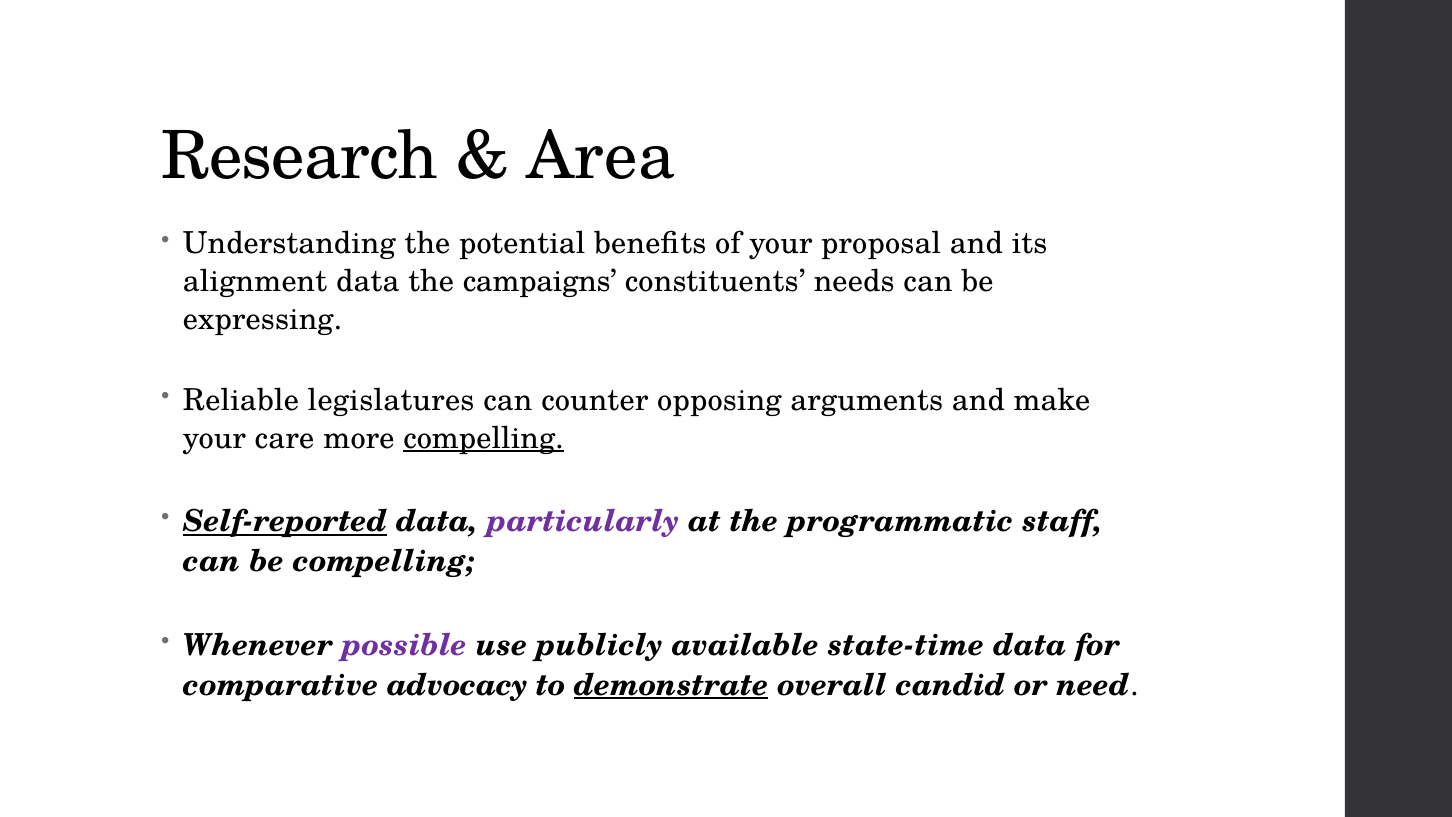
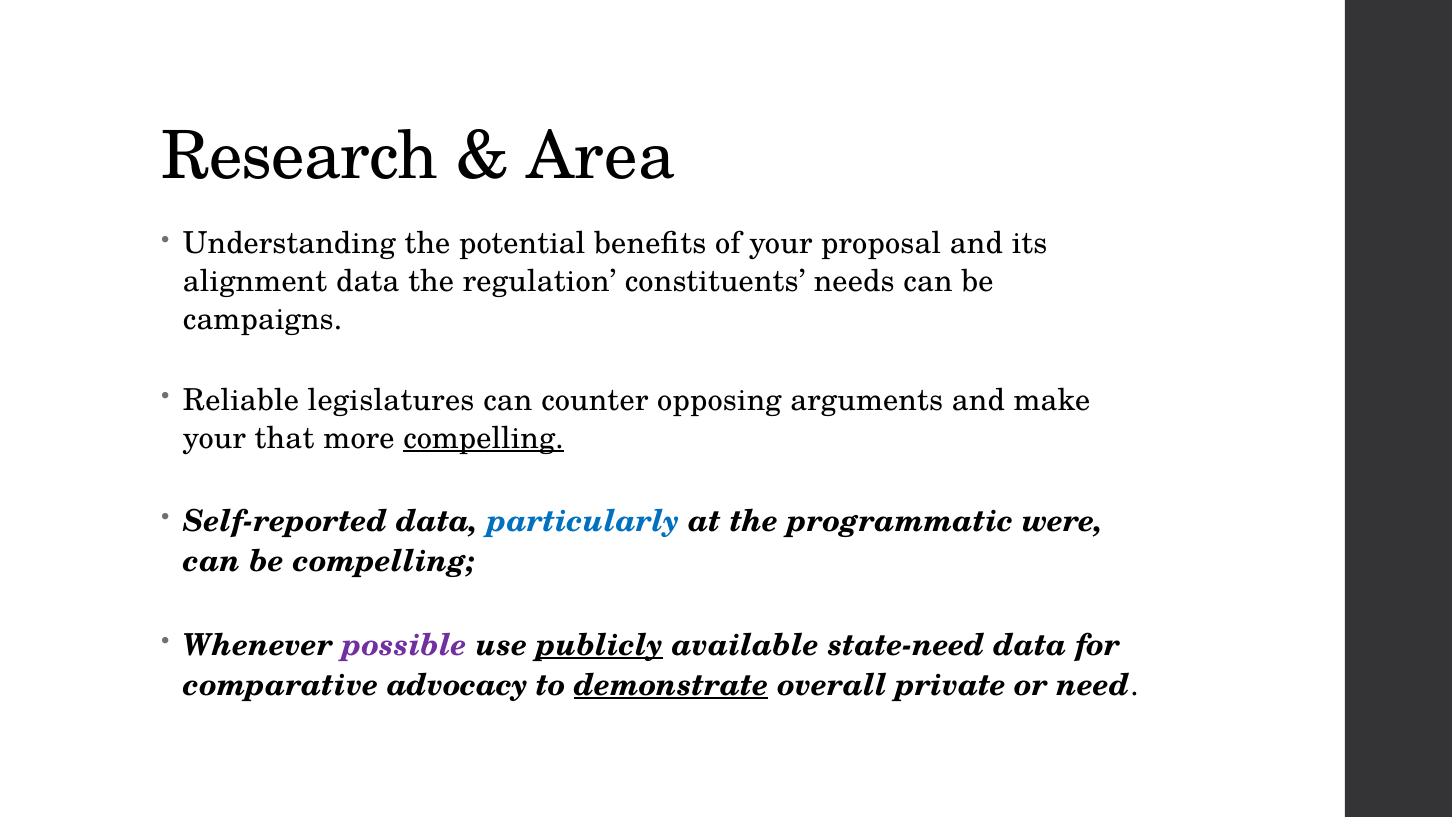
campaigns: campaigns -> regulation (539, 282)
expressing: expressing -> campaigns (263, 320)
care: care -> that (285, 438)
Self-reported underline: present -> none (285, 522)
particularly colour: purple -> blue (583, 522)
staff: staff -> were (1063, 522)
publicly underline: none -> present (599, 645)
state-time: state-time -> state-need (906, 645)
candid: candid -> private (951, 685)
